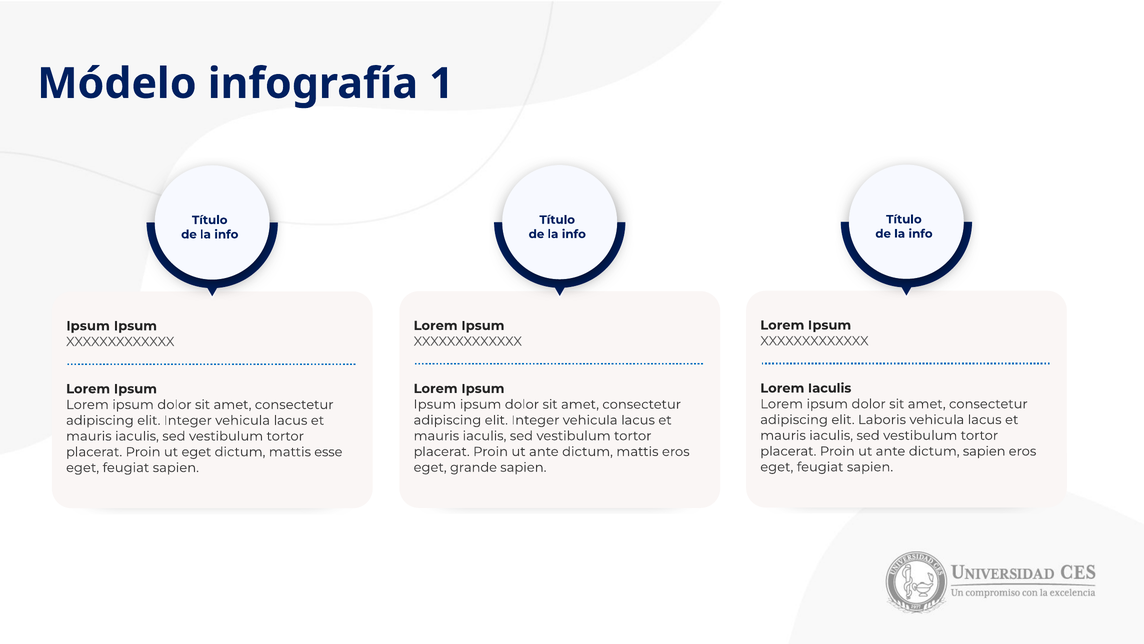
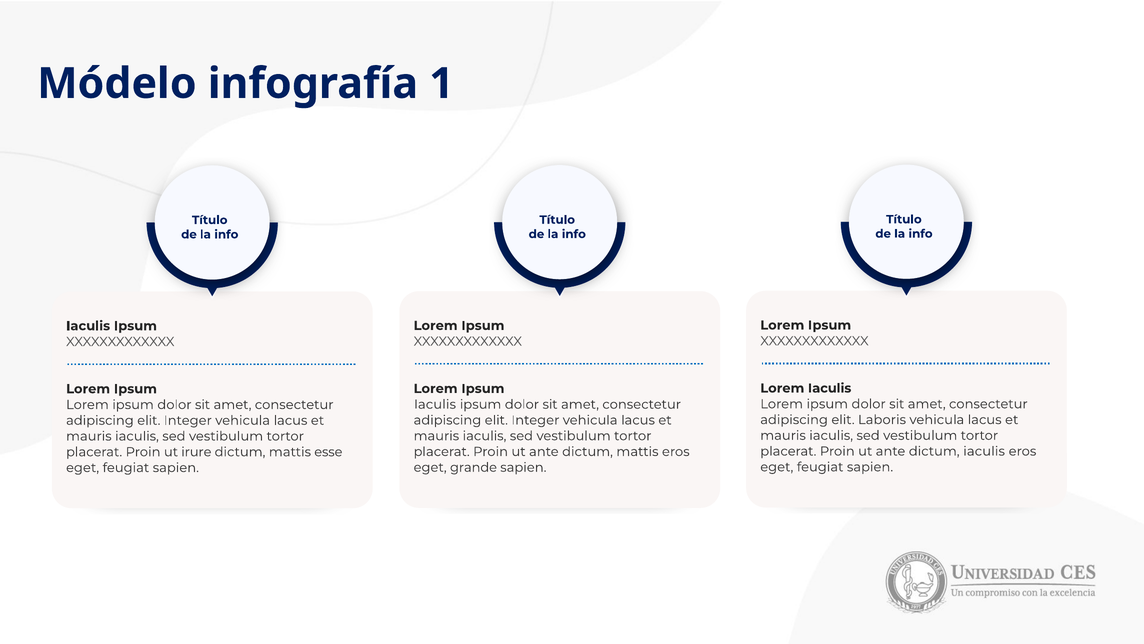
Ipsum: Ipsum -> Iaculis (88, 326)
Ipsum: Ipsum -> Iaculis (435, 404)
dictum sapien: sapien -> iaculis (984, 451)
ut eget: eget -> irure (196, 452)
